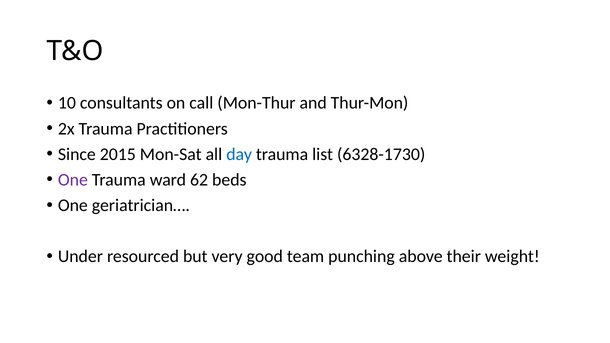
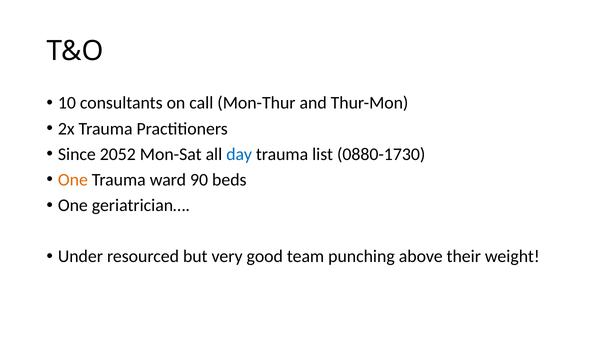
2015: 2015 -> 2052 (118, 154)
6328-1730: 6328-1730 -> 0880-1730 (381, 154)
One colour: purple -> orange (73, 180)
62: 62 -> 90 (199, 180)
